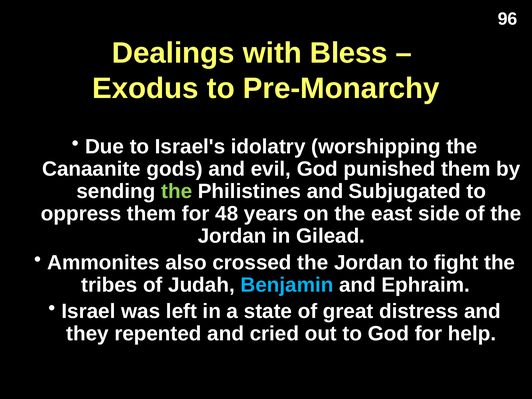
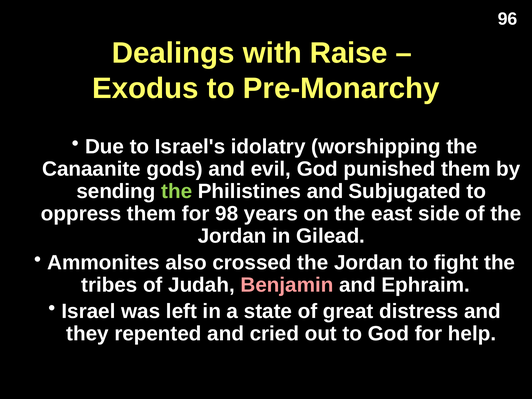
Bless: Bless -> Raise (349, 53)
48: 48 -> 98 (227, 214)
Benjamin colour: light blue -> pink (287, 285)
